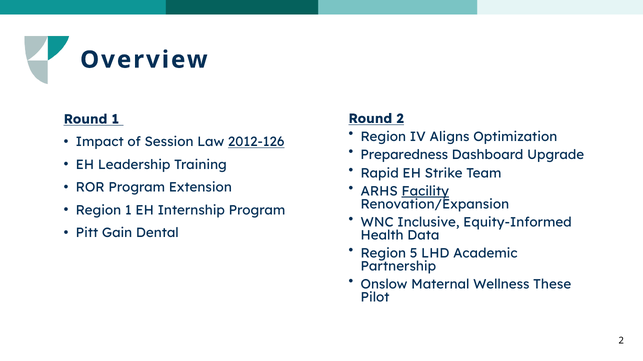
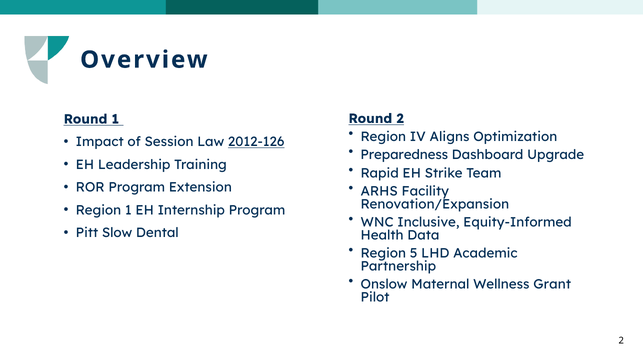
Facility underline: present -> none (425, 192)
Gain: Gain -> Slow (117, 233)
These: These -> Grant (552, 285)
